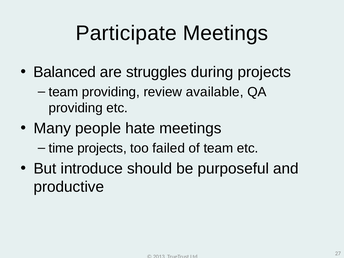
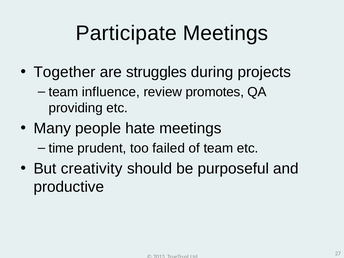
Balanced: Balanced -> Together (65, 72)
team providing: providing -> influence (111, 92)
available: available -> promotes (215, 92)
time projects: projects -> prudent (102, 148)
introduce: introduce -> creativity (92, 169)
